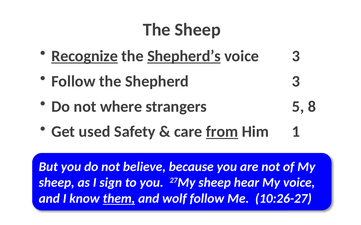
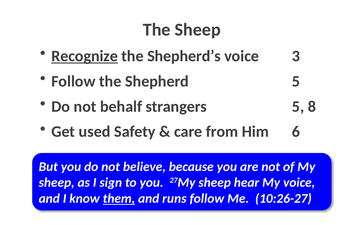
Shepherd’s underline: present -> none (184, 56)
Shepherd 3: 3 -> 5 (296, 81)
where: where -> behalf (121, 107)
from underline: present -> none (222, 132)
1: 1 -> 6 (296, 132)
wolf: wolf -> runs (174, 199)
